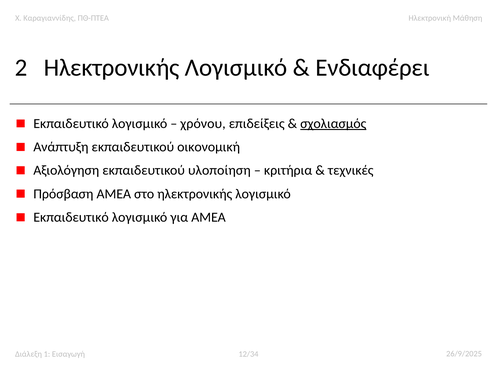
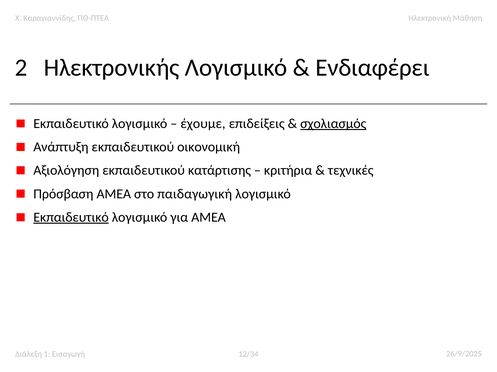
χρόνου: χρόνου -> έχουμε (203, 124)
υλοποίηση: υλοποίηση -> κατάρτισης (219, 171)
στο ηλεκτρονικής: ηλεκτρονικής -> παιδαγωγική (195, 194)
Εκπαιδευτικό underline: none -> present (71, 218)
